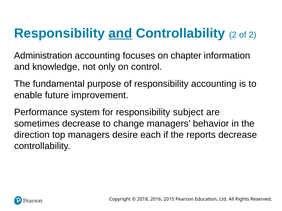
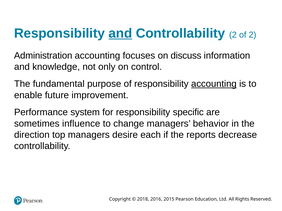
chapter: chapter -> discuss (186, 56)
accounting underline: none -> present (214, 84)
subject: subject -> specific (188, 113)
sometimes decrease: decrease -> influence (81, 124)
